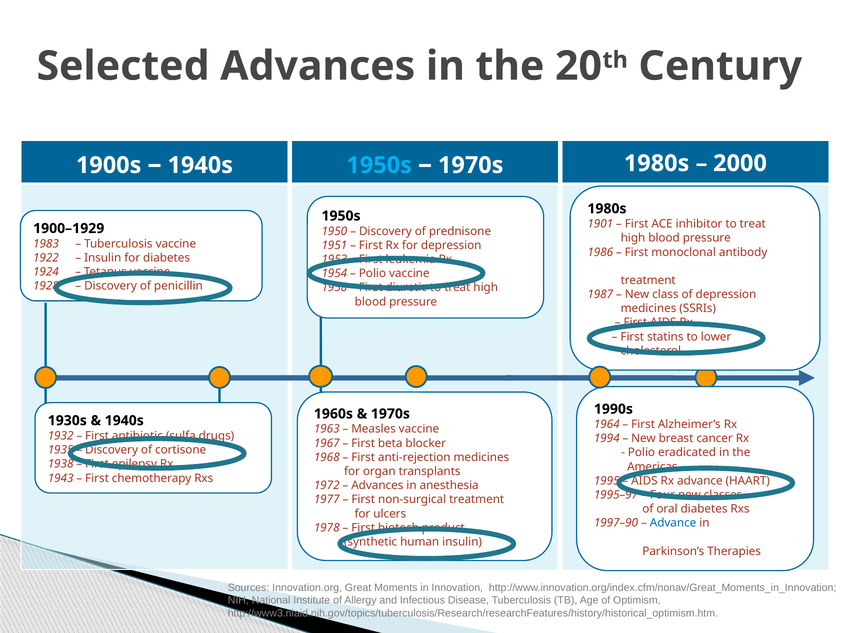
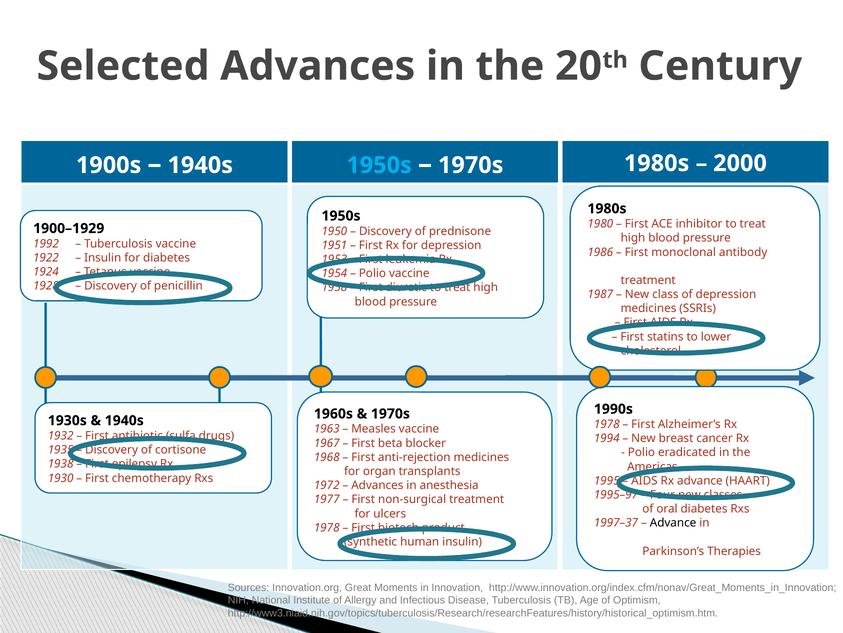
1901: 1901 -> 1980 (600, 224)
1983: 1983 -> 1992 (46, 243)
1964: 1964 -> 1978 (607, 424)
1943: 1943 -> 1930 (61, 478)
1997–90: 1997–90 -> 1997–37 (616, 522)
Advance colour: blue -> black (673, 522)
